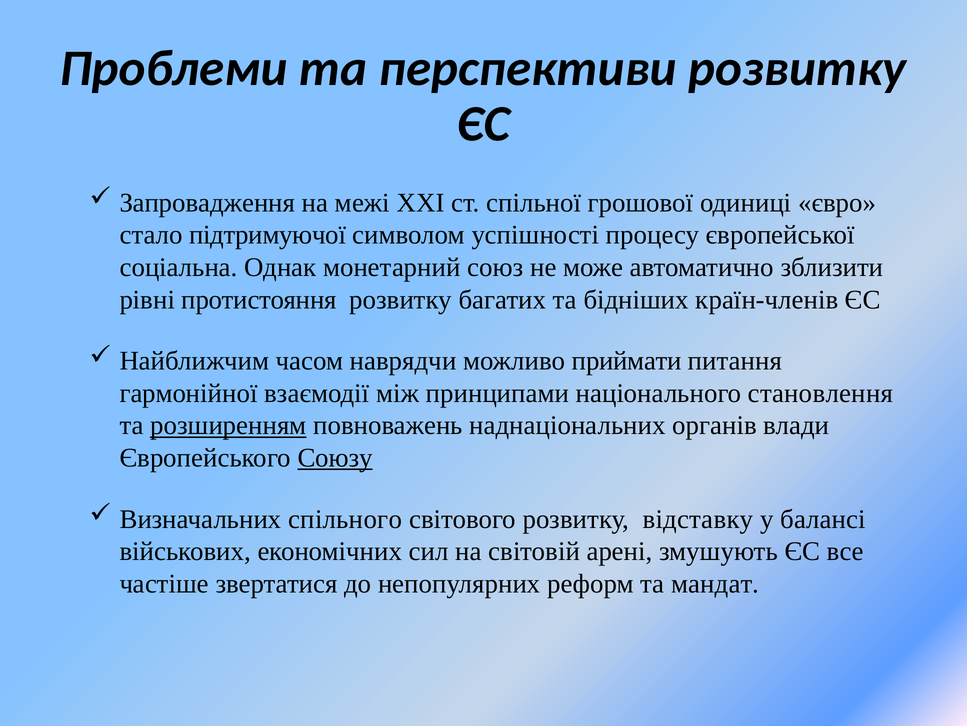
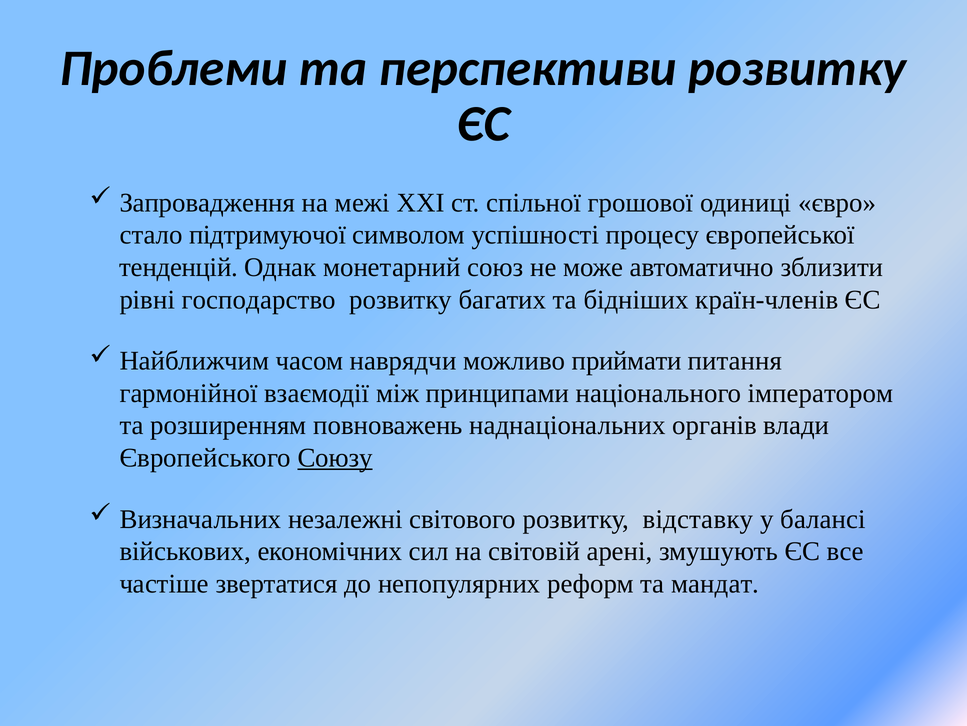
соціальна: соціальна -> тенденцій (179, 267)
протистояння: протистояння -> господарство (259, 299)
становлення: становлення -> імператором (821, 393)
розширенням underline: present -> none (228, 425)
спільного: спільного -> незалежні (345, 519)
